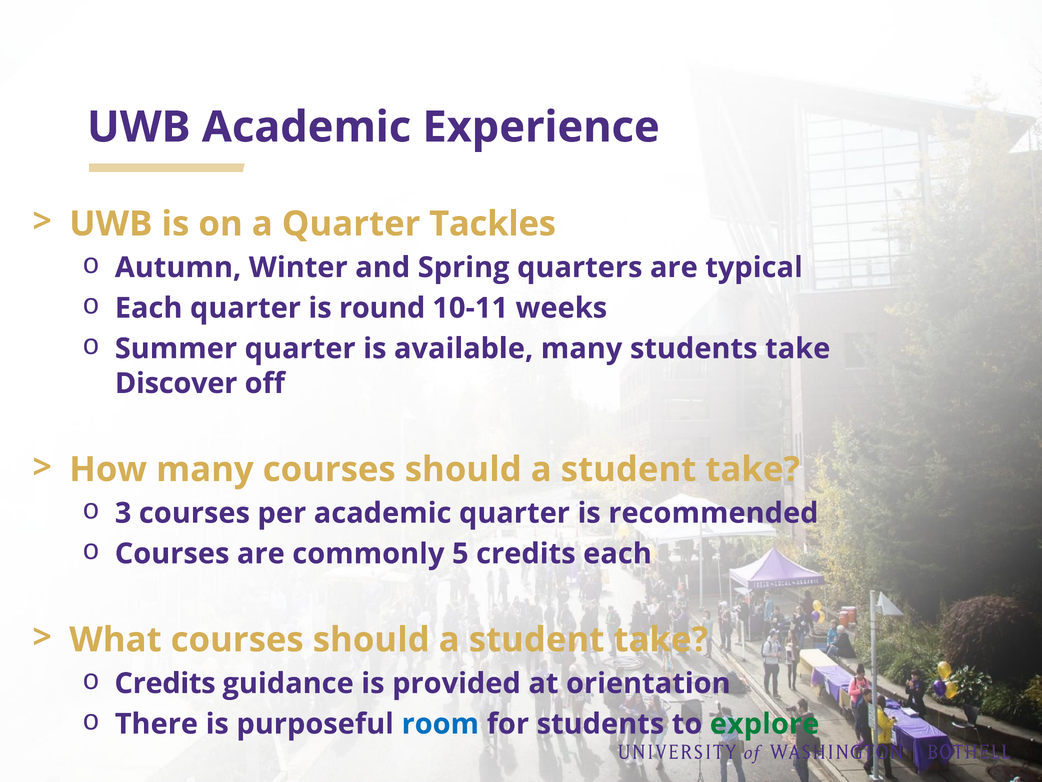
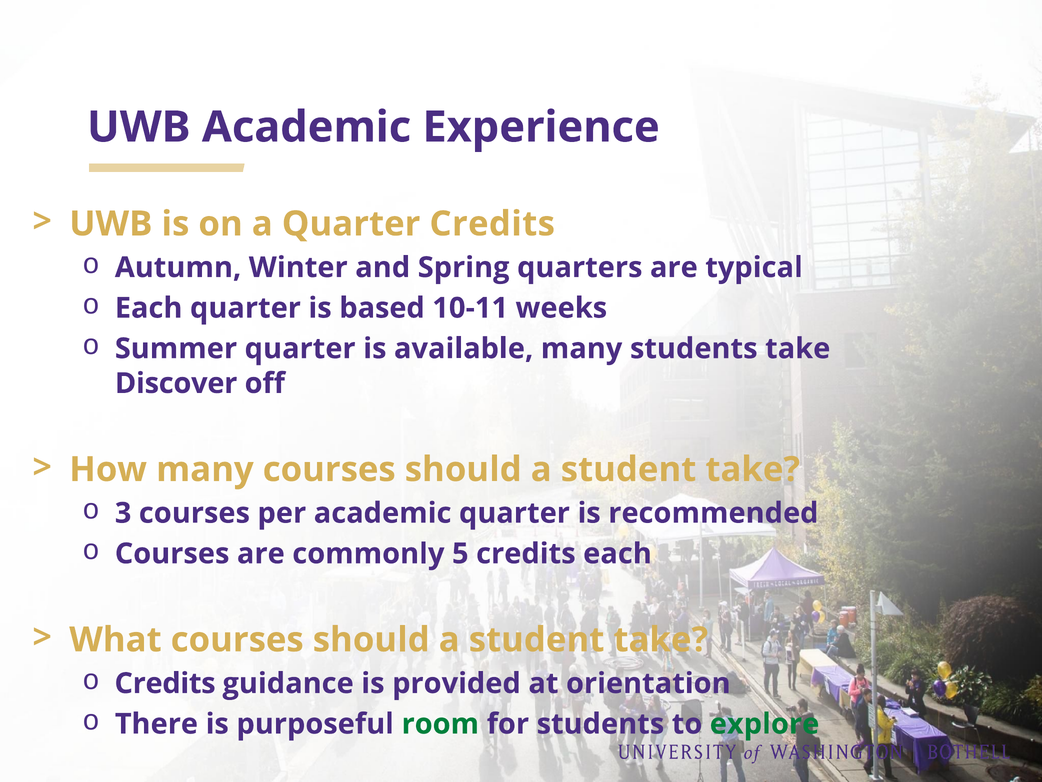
Quarter Tackles: Tackles -> Credits (492, 224)
round: round -> based (382, 308)
room colour: blue -> green (440, 724)
